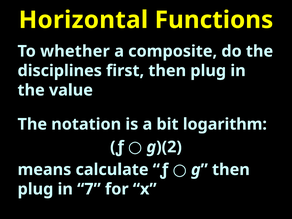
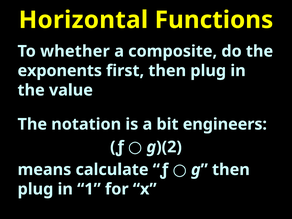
disciplines: disciplines -> exponents (60, 71)
logarithm: logarithm -> engineers (225, 124)
7: 7 -> 1 (89, 189)
